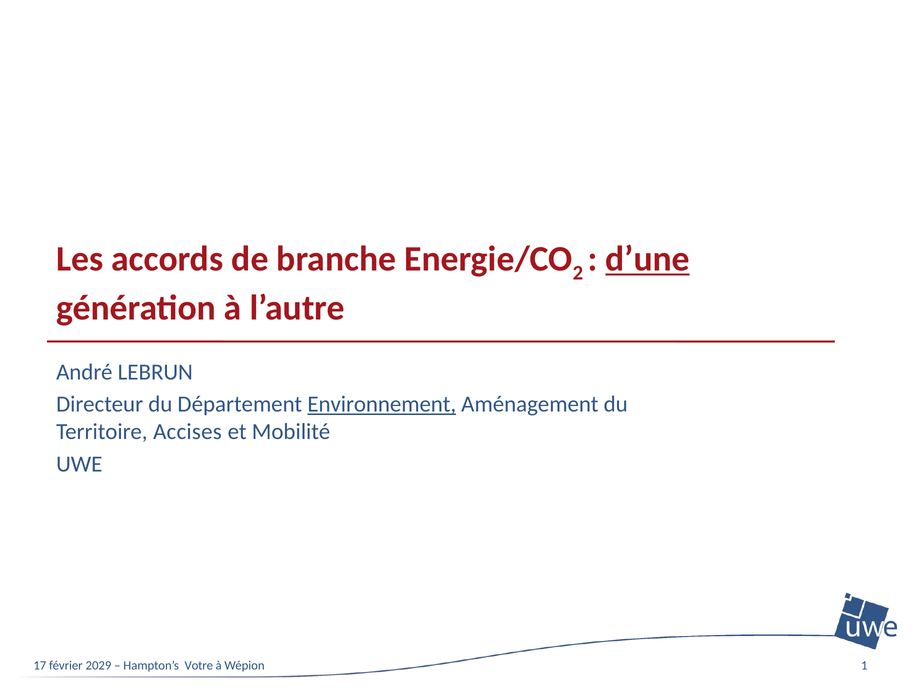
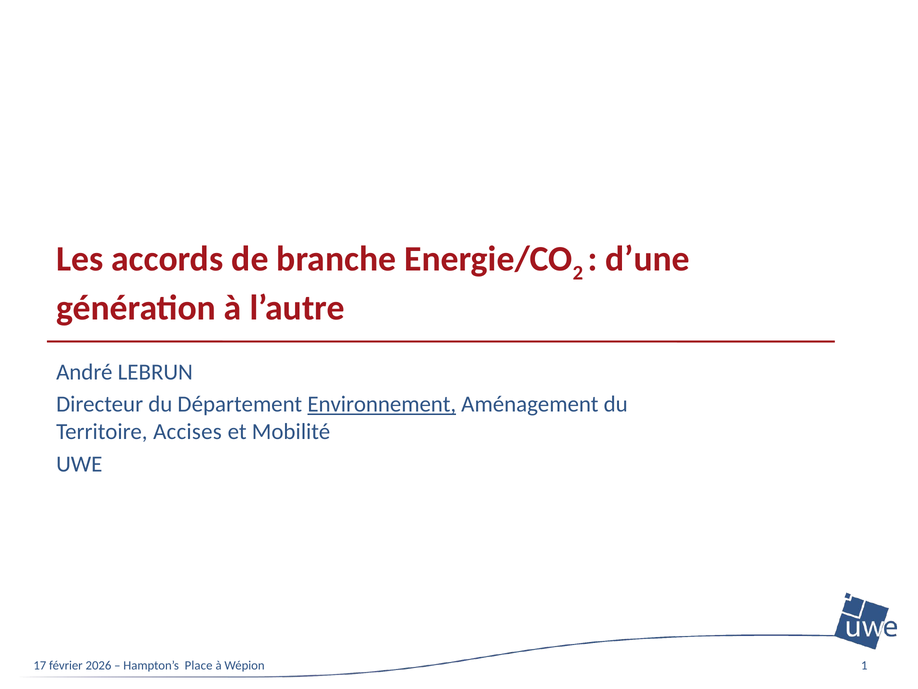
d’une underline: present -> none (648, 259)
2029: 2029 -> 2026 (98, 665)
Votre: Votre -> Place (199, 665)
